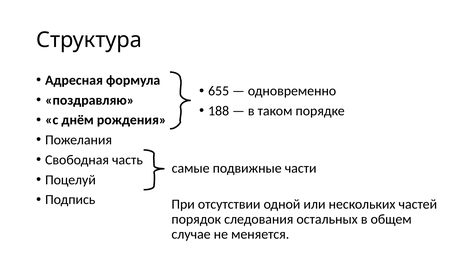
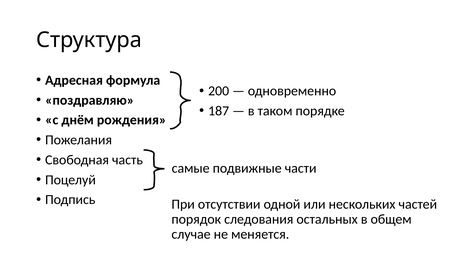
655: 655 -> 200 (219, 91)
188: 188 -> 187 (219, 111)
